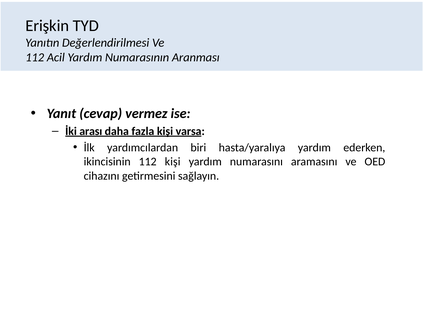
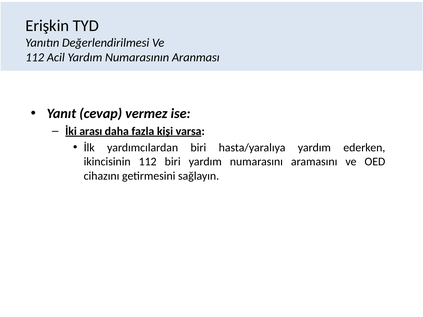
112 kişi: kişi -> biri (173, 162)
